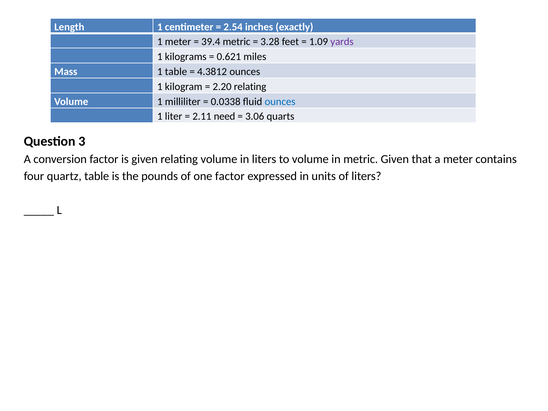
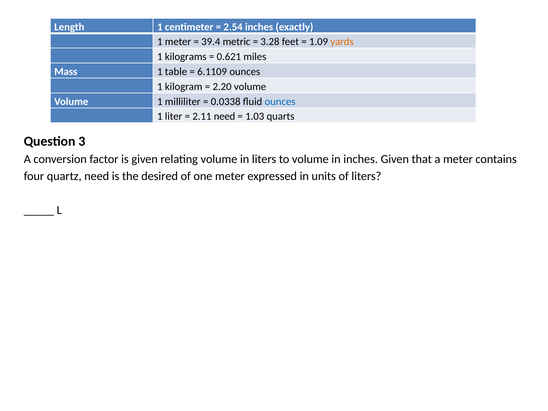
yards colour: purple -> orange (342, 42)
4.3812: 4.3812 -> 6.1109 (212, 72)
2.20 relating: relating -> volume (250, 87)
3.06: 3.06 -> 1.03 (255, 116)
in metric: metric -> inches (361, 159)
quartz table: table -> need (97, 176)
pounds: pounds -> desired (160, 176)
one factor: factor -> meter (230, 176)
